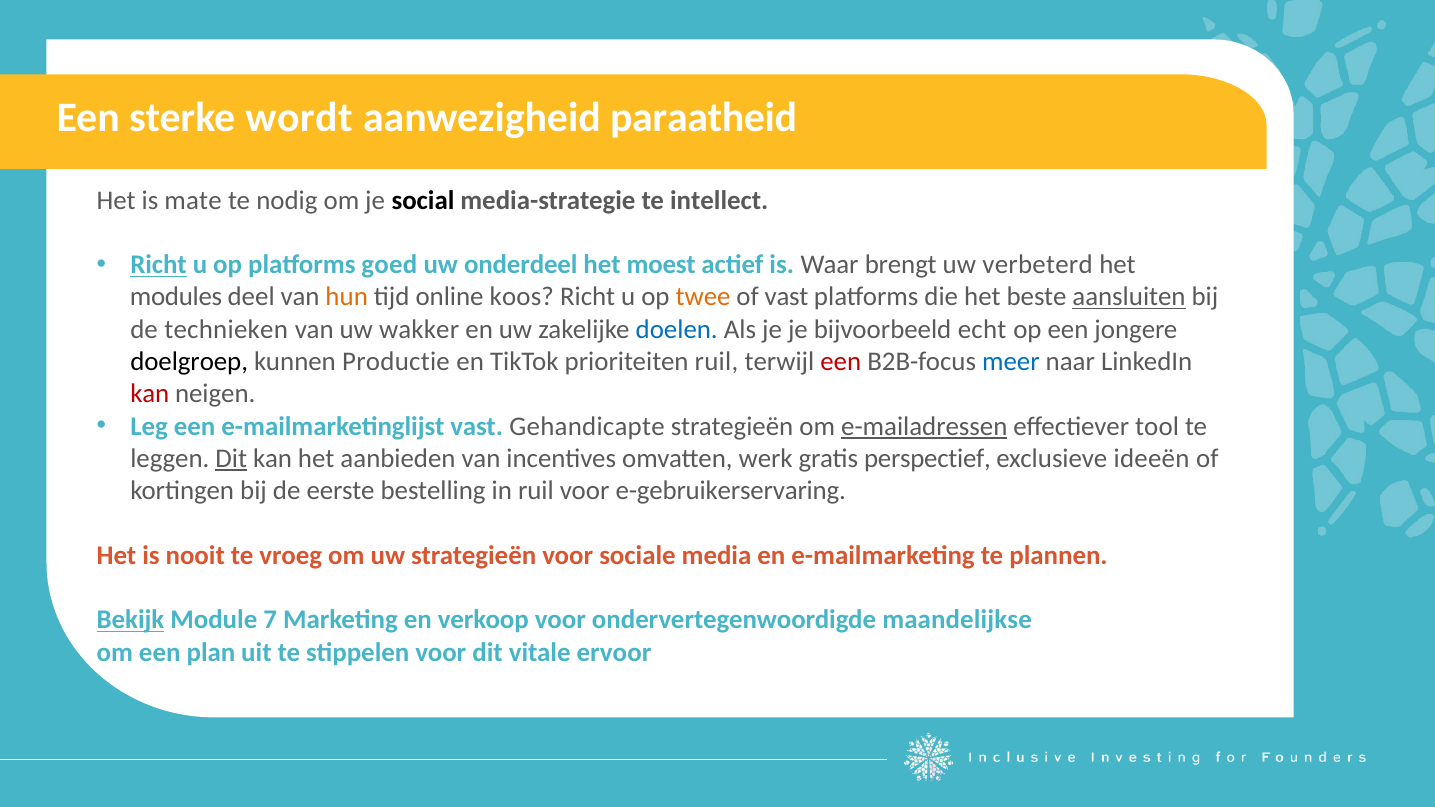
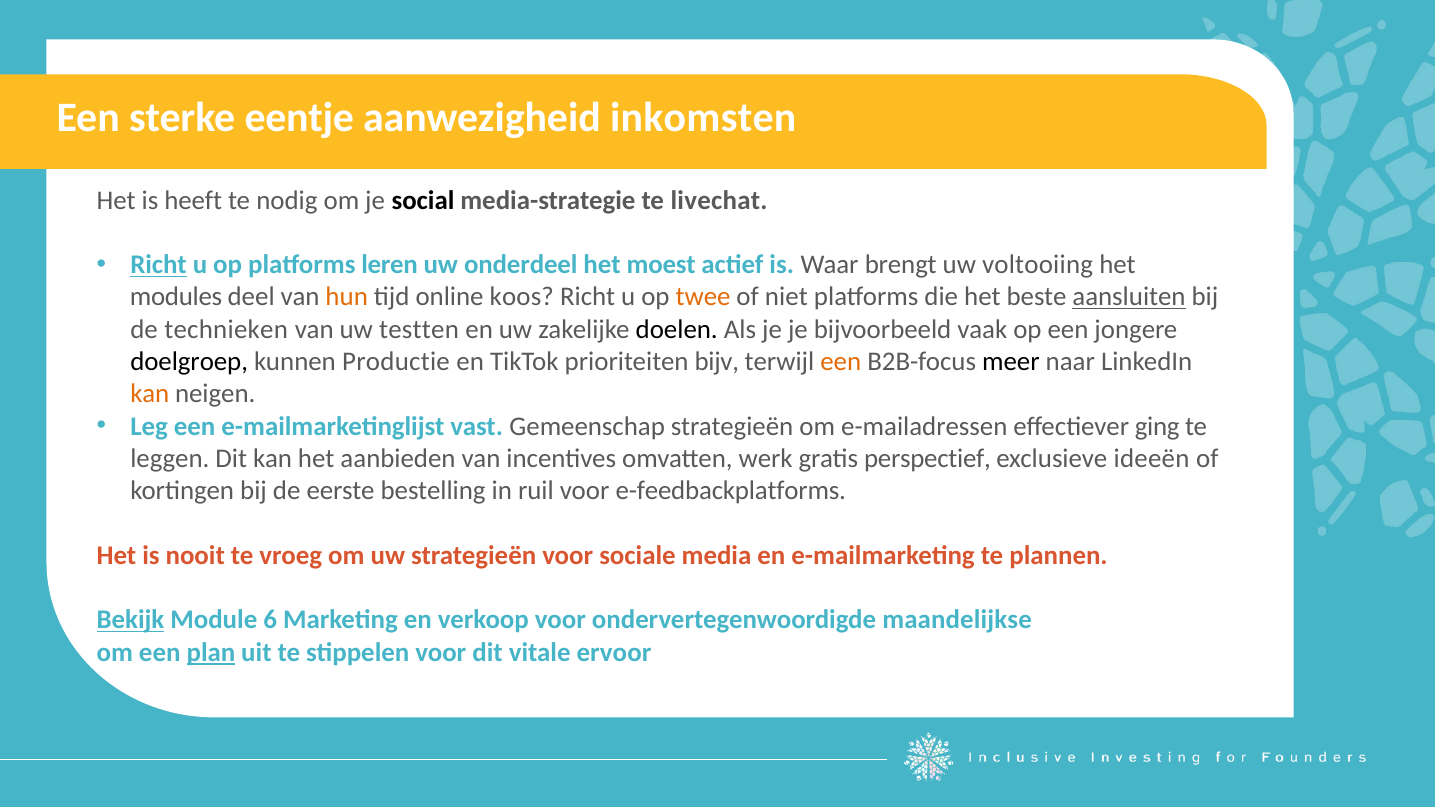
wordt: wordt -> eentje (299, 117)
paraatheid: paraatheid -> inkomsten (703, 117)
mate: mate -> heeft (193, 200)
intellect: intellect -> livechat (719, 200)
goed: goed -> leren (390, 265)
verbeterd: verbeterd -> voltooiing (1038, 265)
of vast: vast -> niet (786, 297)
wakker: wakker -> testten (419, 329)
doelen colour: blue -> black (677, 329)
echt: echt -> vaak (982, 329)
prioriteiten ruil: ruil -> bijv (717, 362)
een colour: red -> orange (841, 362)
meer colour: blue -> black (1011, 362)
kan colour: red -> orange (150, 394)
Gehandicapte: Gehandicapte -> Gemeenschap (587, 426)
e-mailadressen underline: present -> none (924, 426)
tool: tool -> ging (1157, 426)
Dit underline: present -> none (231, 459)
e-gebruikerservaring: e-gebruikerservaring -> e-feedbackplatforms (731, 491)
7: 7 -> 6 (270, 620)
plan underline: none -> present (211, 652)
